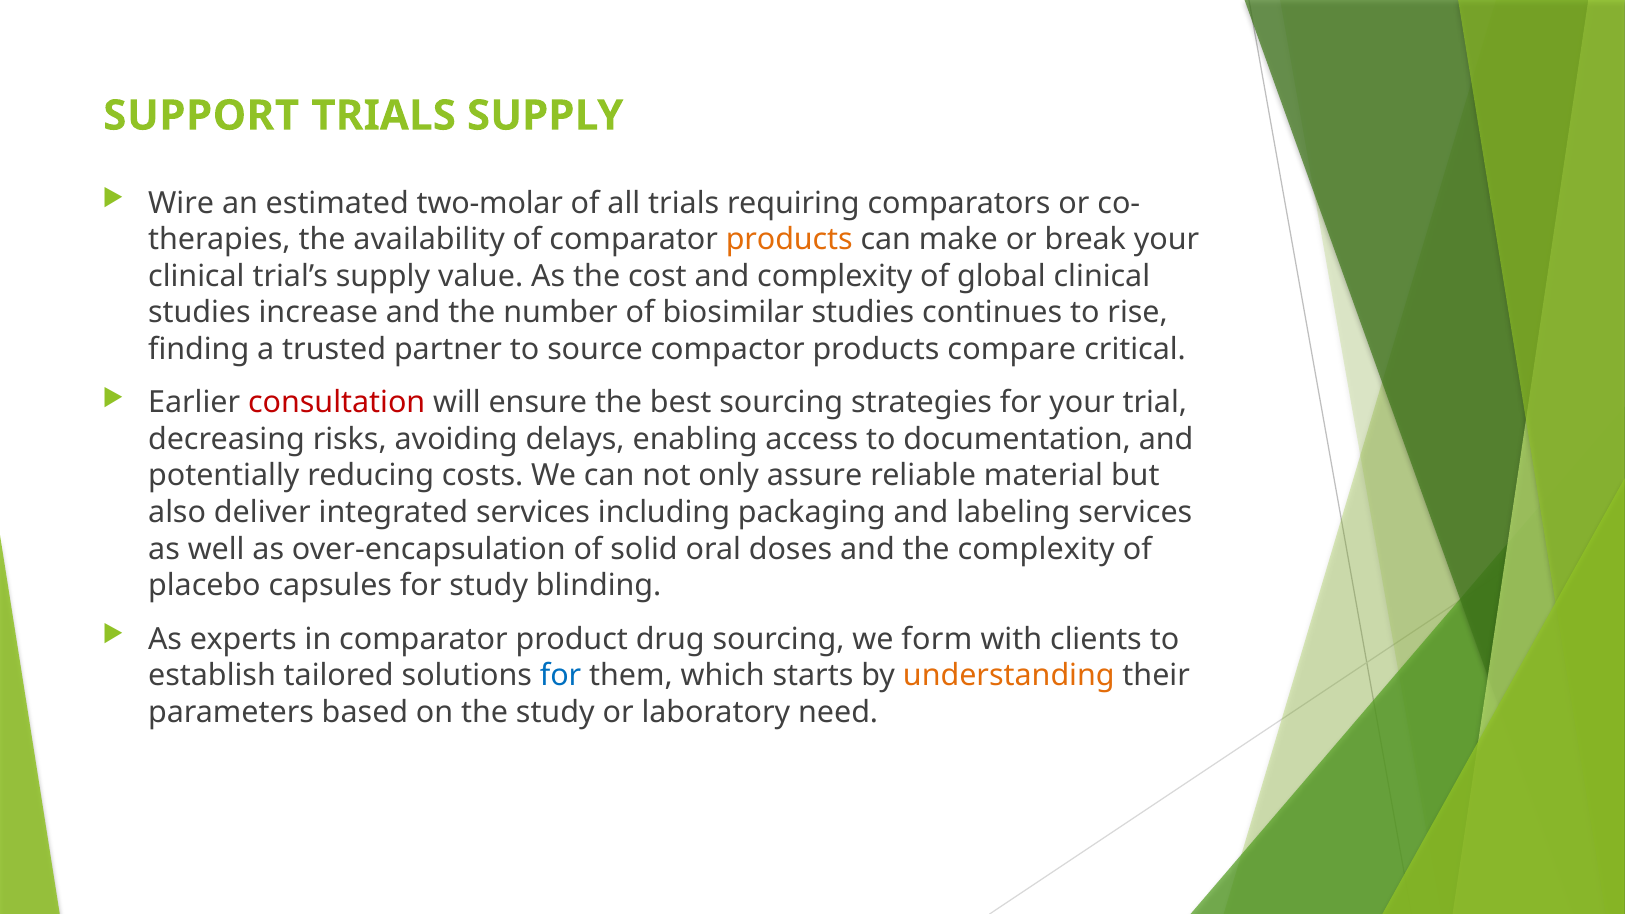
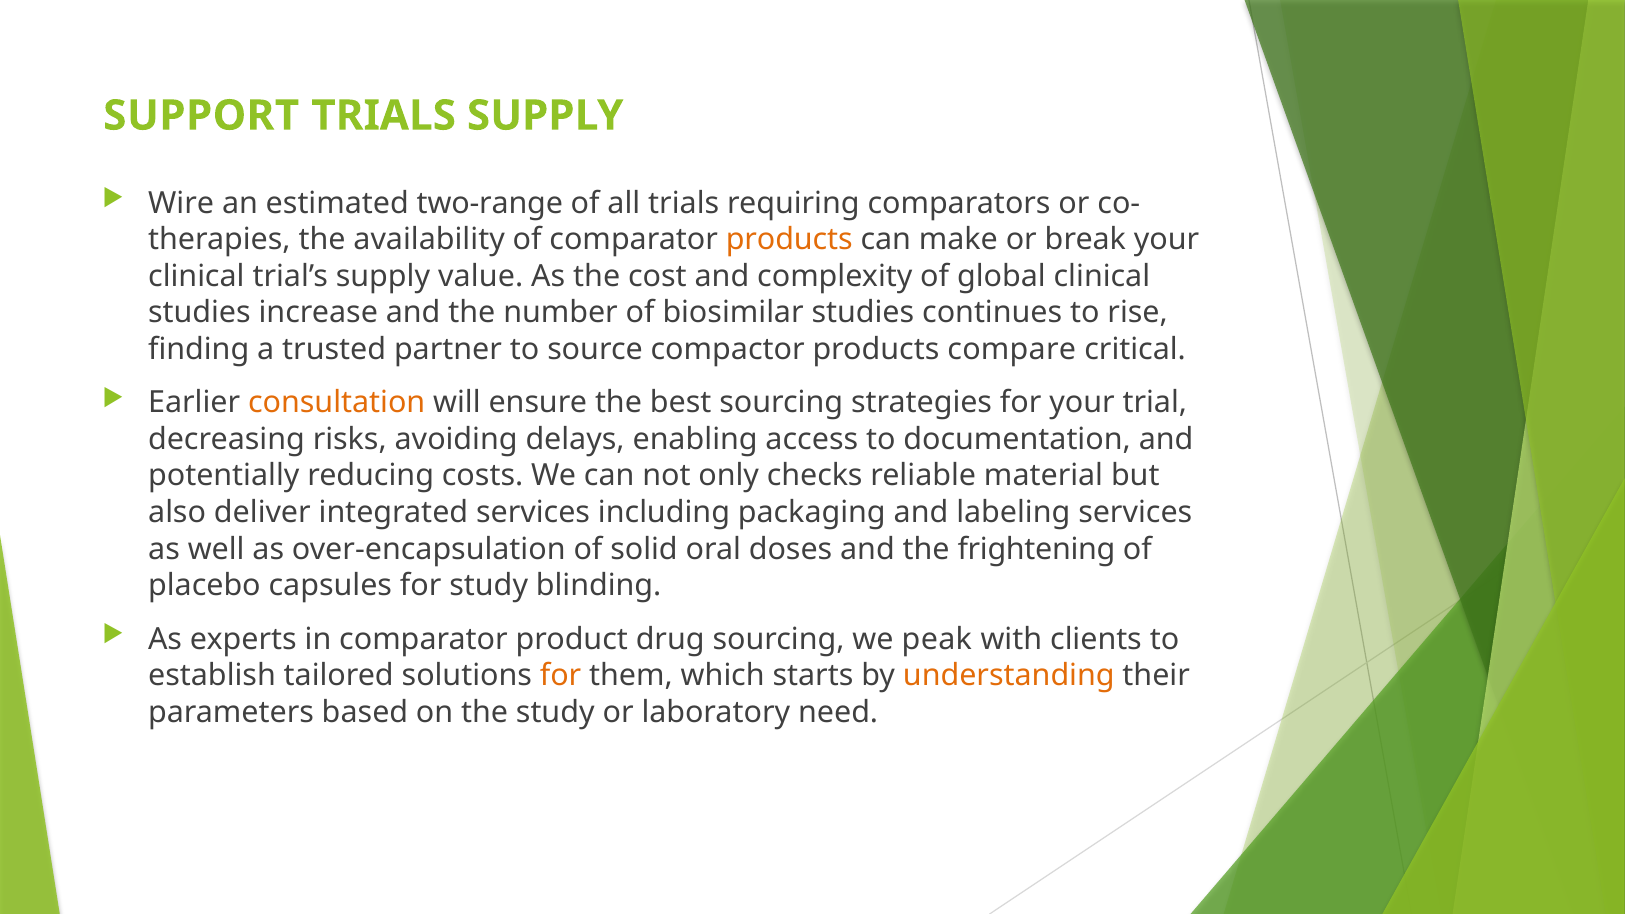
two-molar: two-molar -> two-range (490, 203)
consultation colour: red -> orange (337, 403)
assure: assure -> checks (815, 476)
the complexity: complexity -> frightening (1036, 549)
form: form -> peak (937, 639)
for colour: blue -> orange (561, 676)
